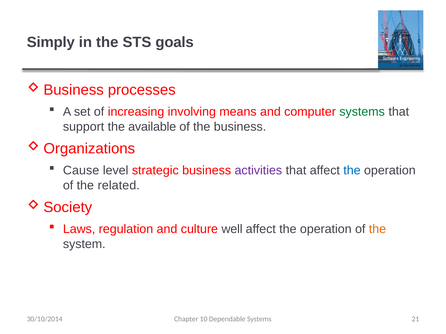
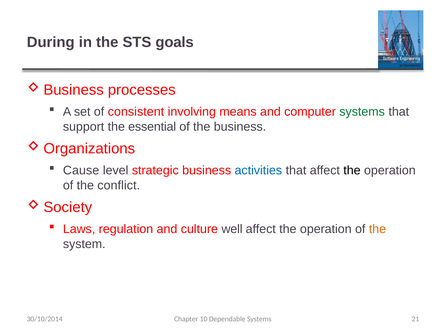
Simply: Simply -> During (51, 42)
increasing: increasing -> consistent (136, 112)
available: available -> essential (152, 127)
activities colour: purple -> blue (258, 171)
the colour: blue -> black (352, 171)
related: related -> conflict (119, 186)
